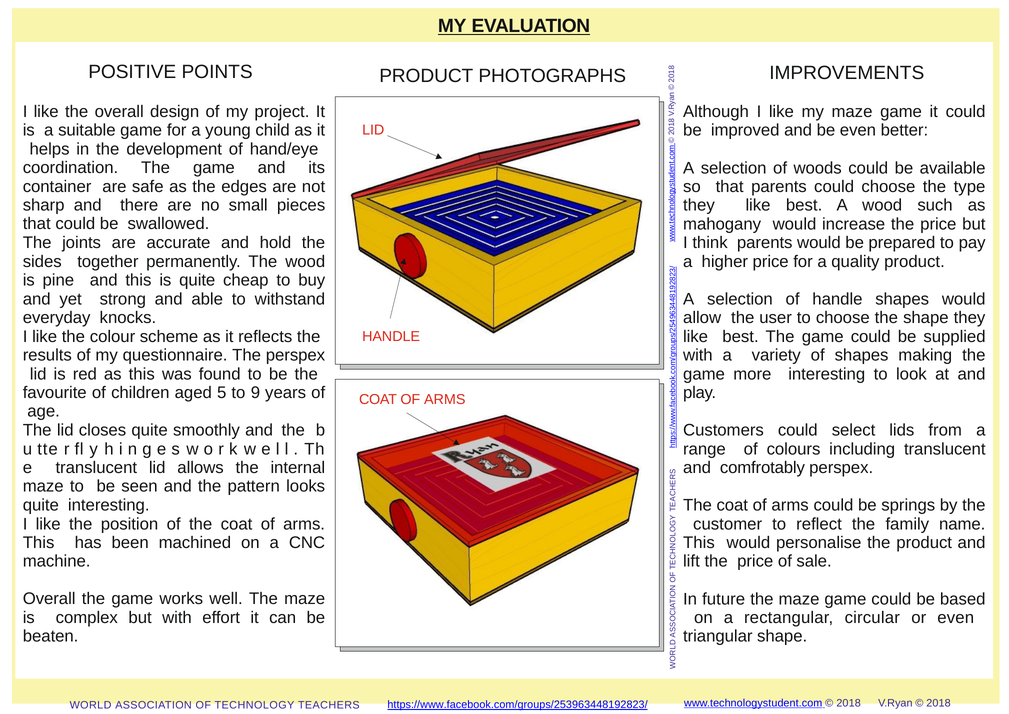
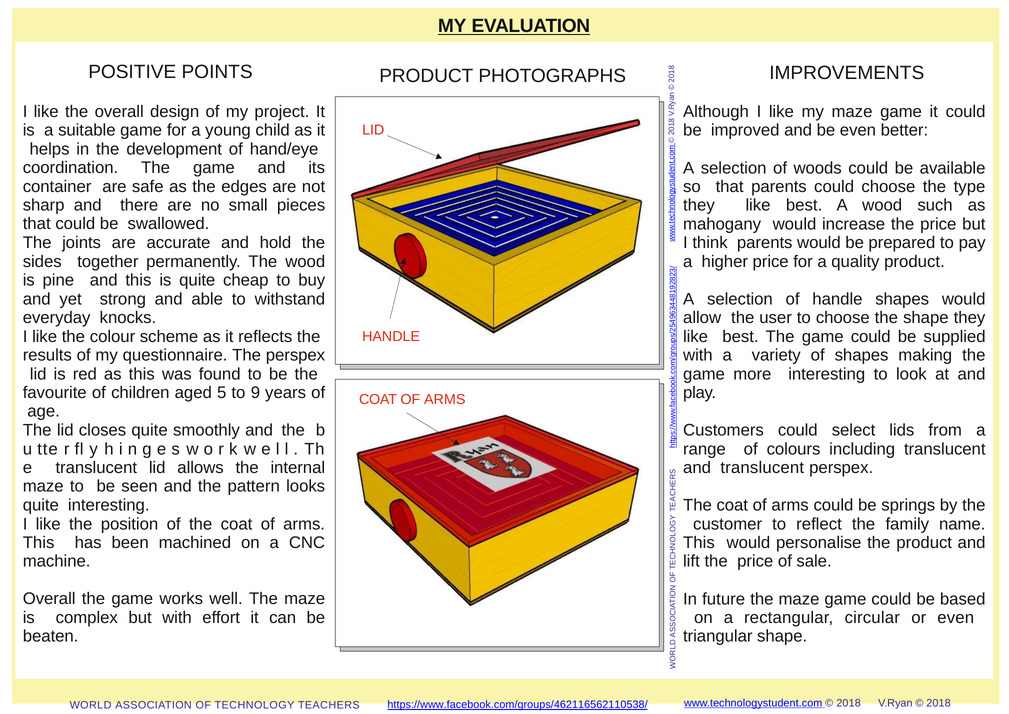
and comfrotably: comfrotably -> translucent (762, 467)
https://www.facebook.com/groups/253963448192823/: https://www.facebook.com/groups/253963448192823/ -> https://www.facebook.com/groups/462116562110538/ (518, 704)
